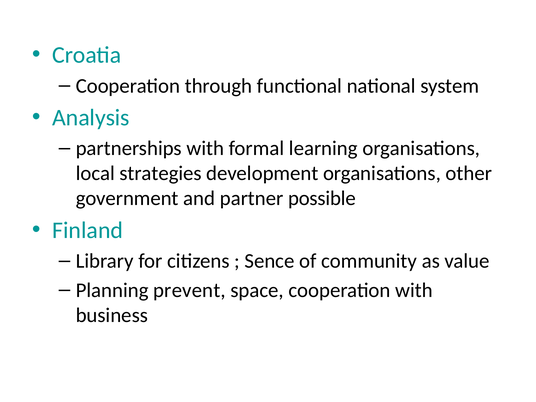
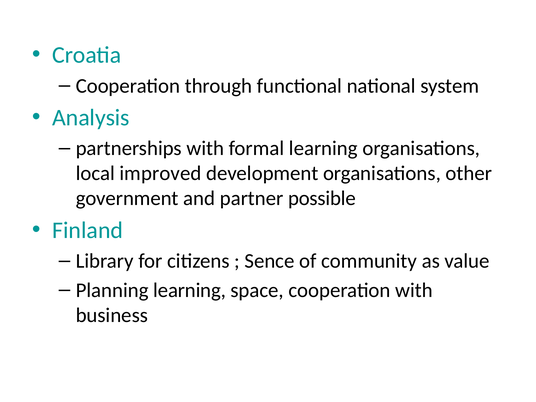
strategies: strategies -> improved (160, 173)
Planning prevent: prevent -> learning (190, 290)
